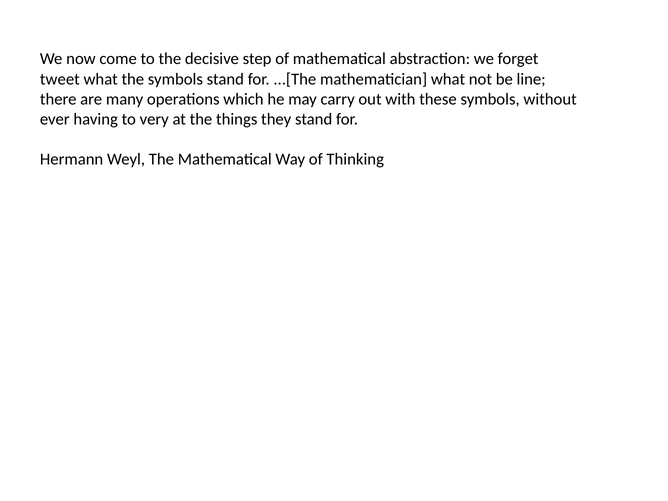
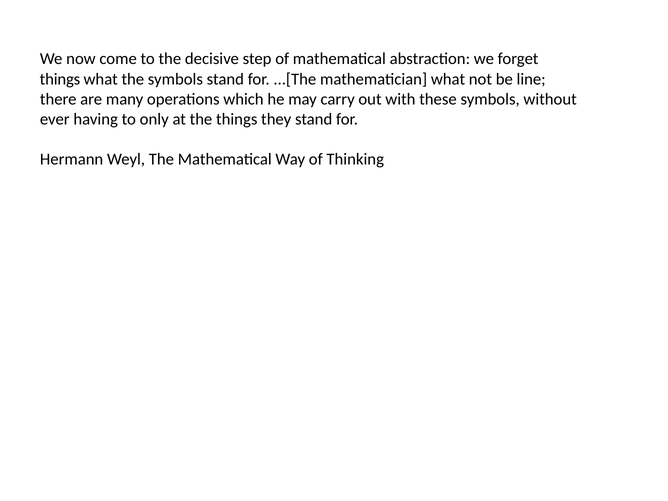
tweet: tweet -> things (60, 79)
very: very -> only (154, 119)
